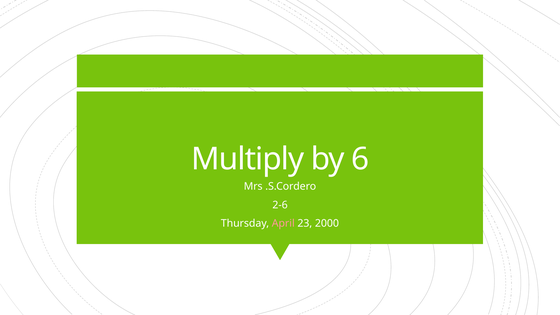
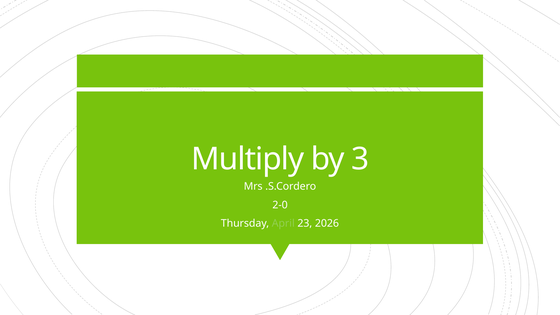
6: 6 -> 3 (360, 159)
2-6: 2-6 -> 2-0 (280, 205)
April colour: pink -> light green (283, 223)
2000: 2000 -> 2026 (327, 223)
